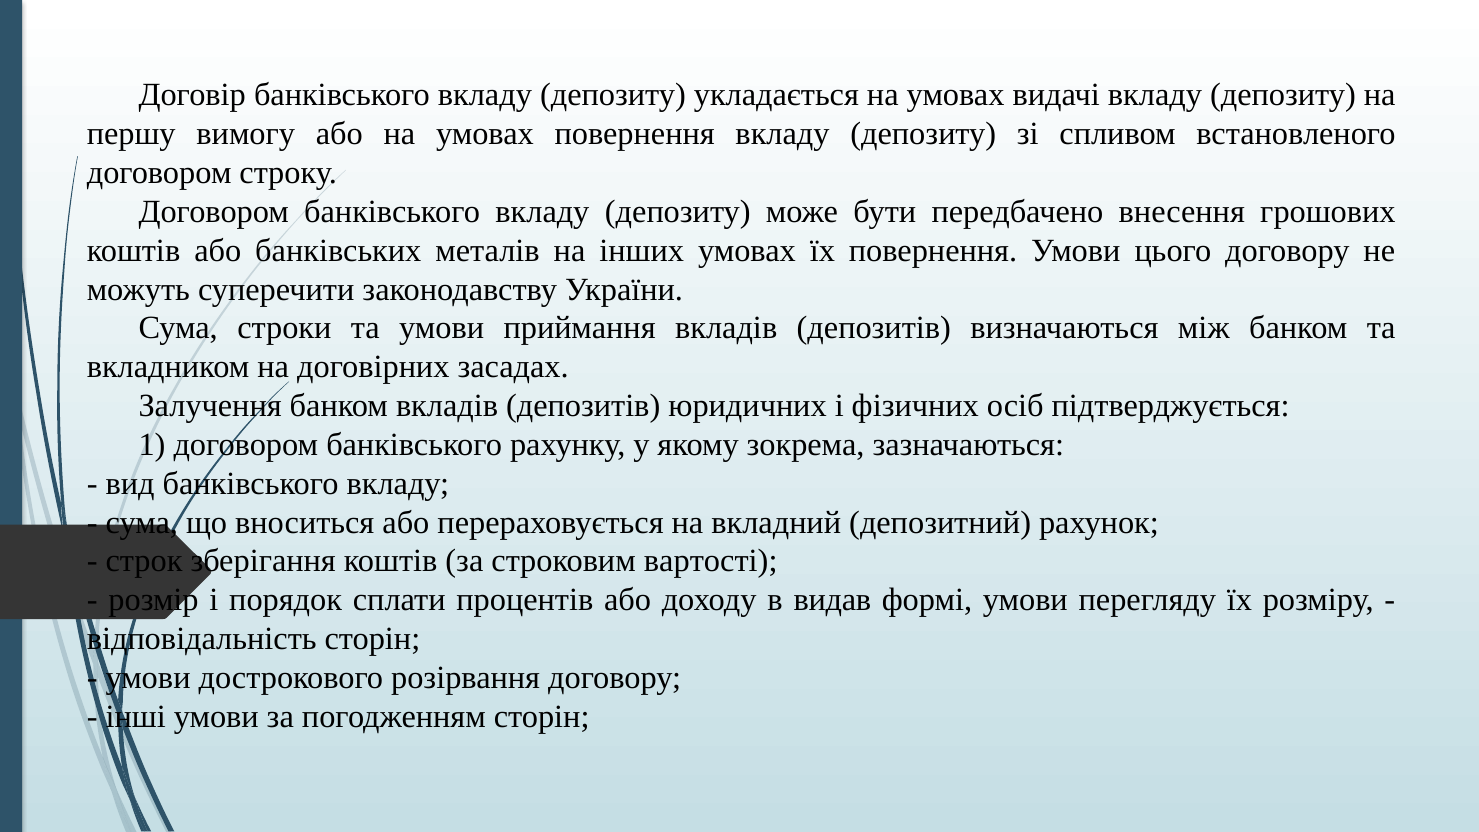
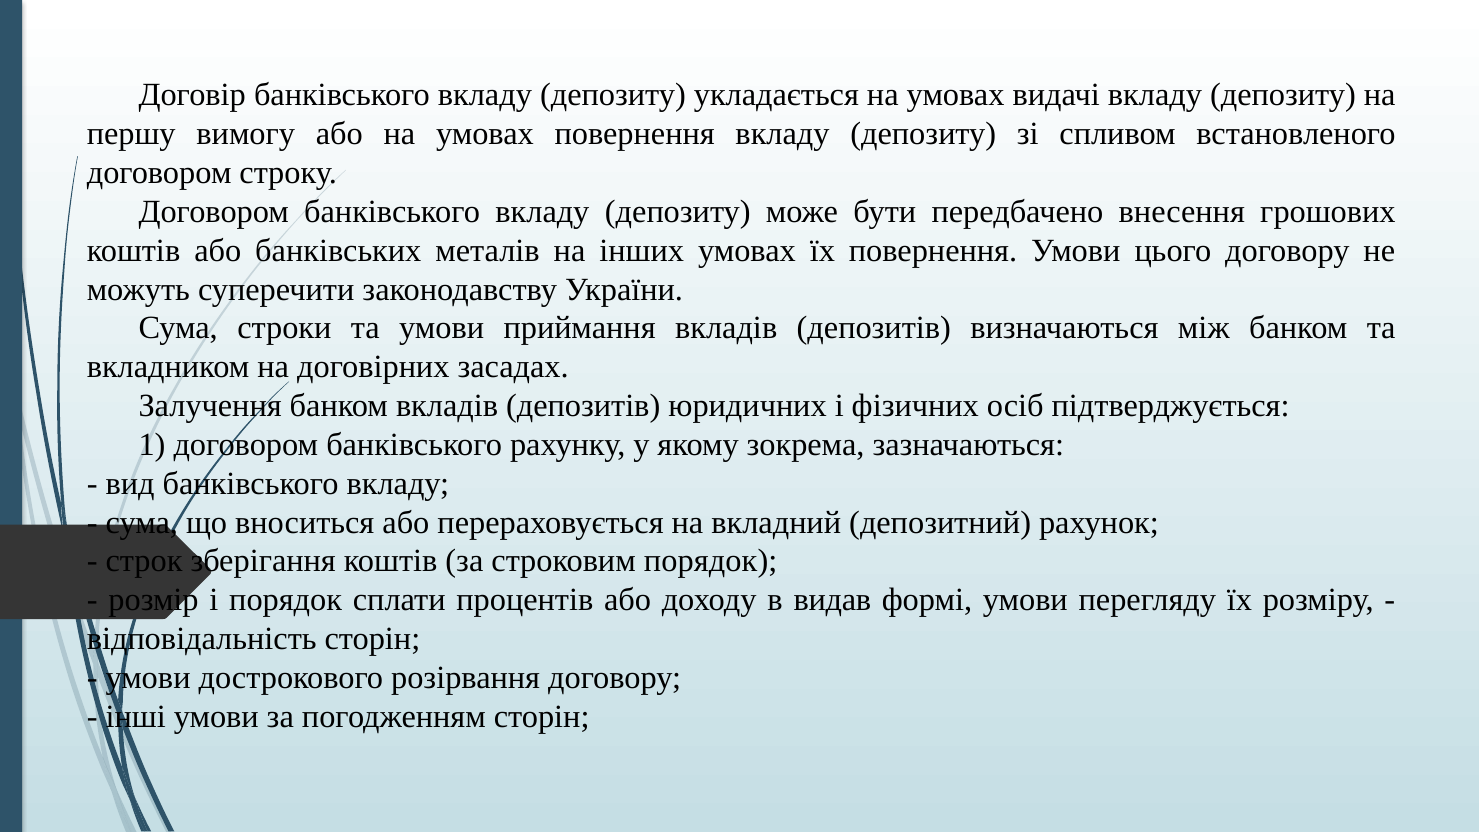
строковим вартості: вартості -> порядок (711, 561)
